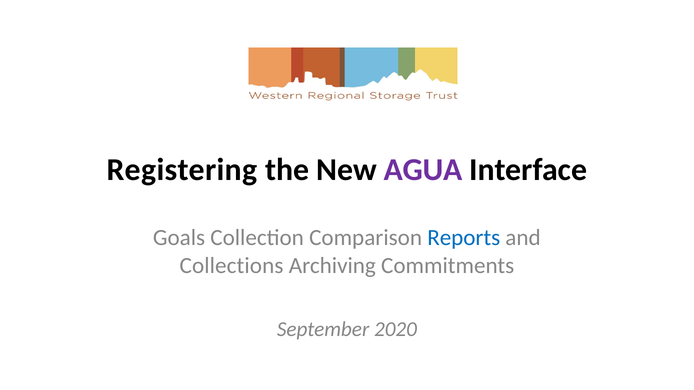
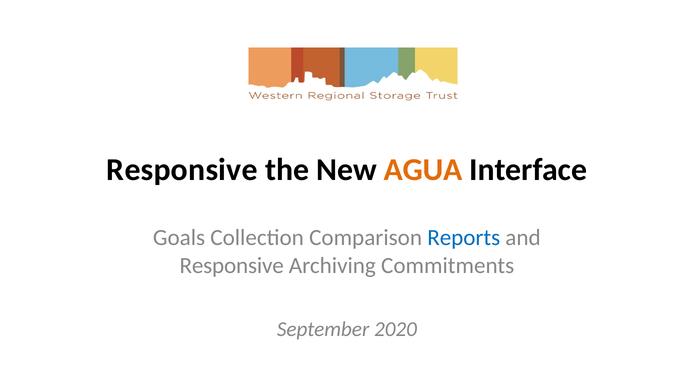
Registering: Registering -> Responsive (182, 170)
AGUA colour: purple -> orange (423, 170)
Collections: Collections -> Responsive (232, 266)
